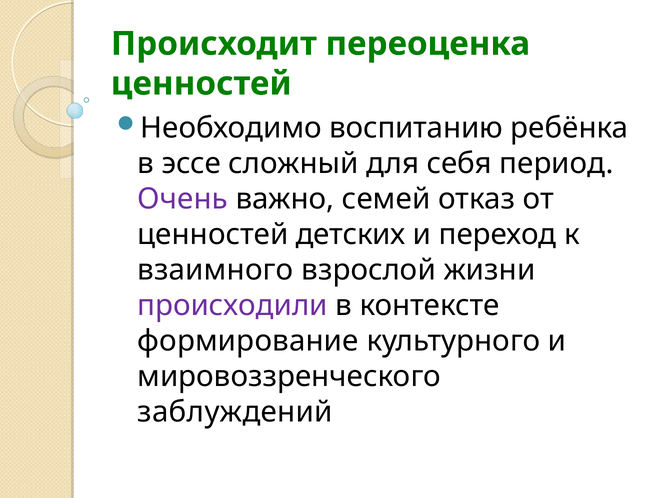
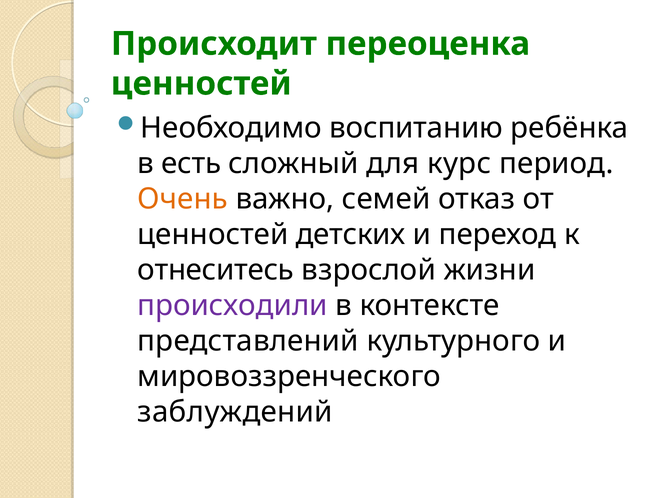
эссе: эссе -> есть (191, 164)
себя: себя -> курс (459, 164)
Очень colour: purple -> orange (183, 199)
взаимного: взаимного -> отнеситесь (216, 270)
формирование: формирование -> представлений (248, 341)
